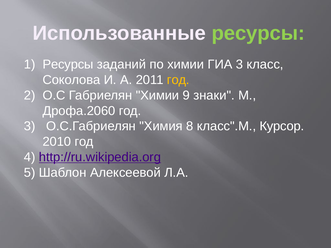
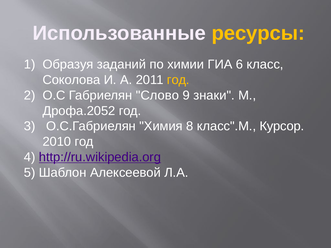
ресурсы colour: light green -> yellow (258, 33)
Ресурсы: Ресурсы -> Образуя (68, 65)
ГИА 3: 3 -> 6 (240, 65)
Габриелян Химии: Химии -> Слово (157, 95)
Дрофа.2060: Дрофа.2060 -> Дрофа.2052 (79, 111)
